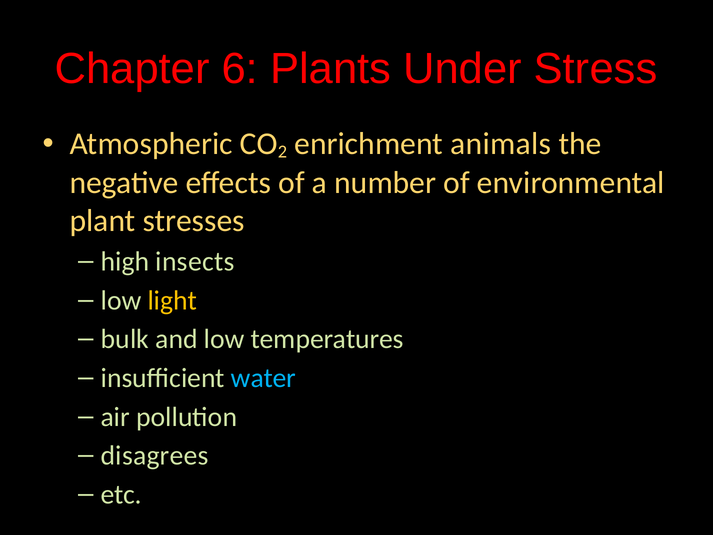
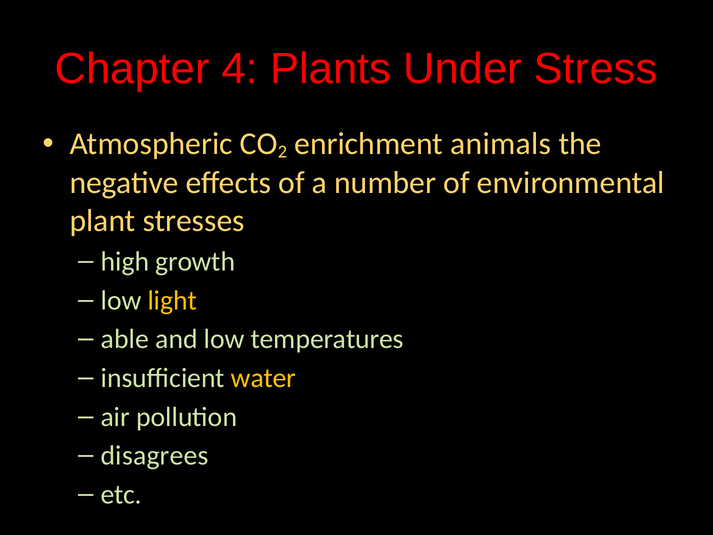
6: 6 -> 4 (240, 69)
insects: insects -> growth (195, 262)
bulk: bulk -> able (125, 339)
water colour: light blue -> yellow (263, 378)
